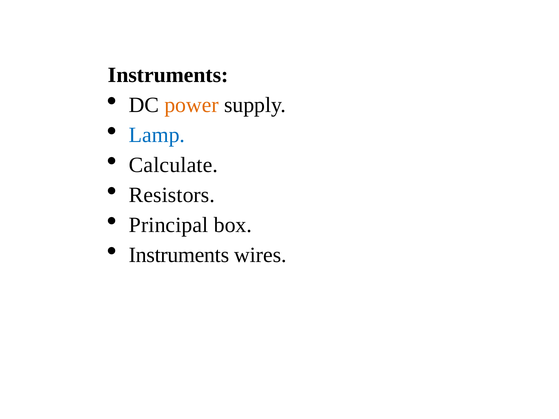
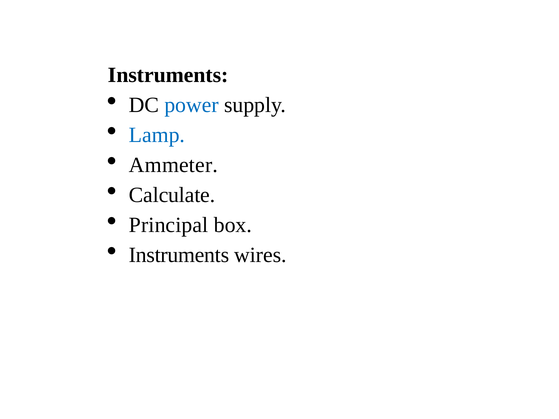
power colour: orange -> blue (192, 105)
Calculate: Calculate -> Ammeter (173, 165)
Resistors: Resistors -> Calculate (172, 195)
